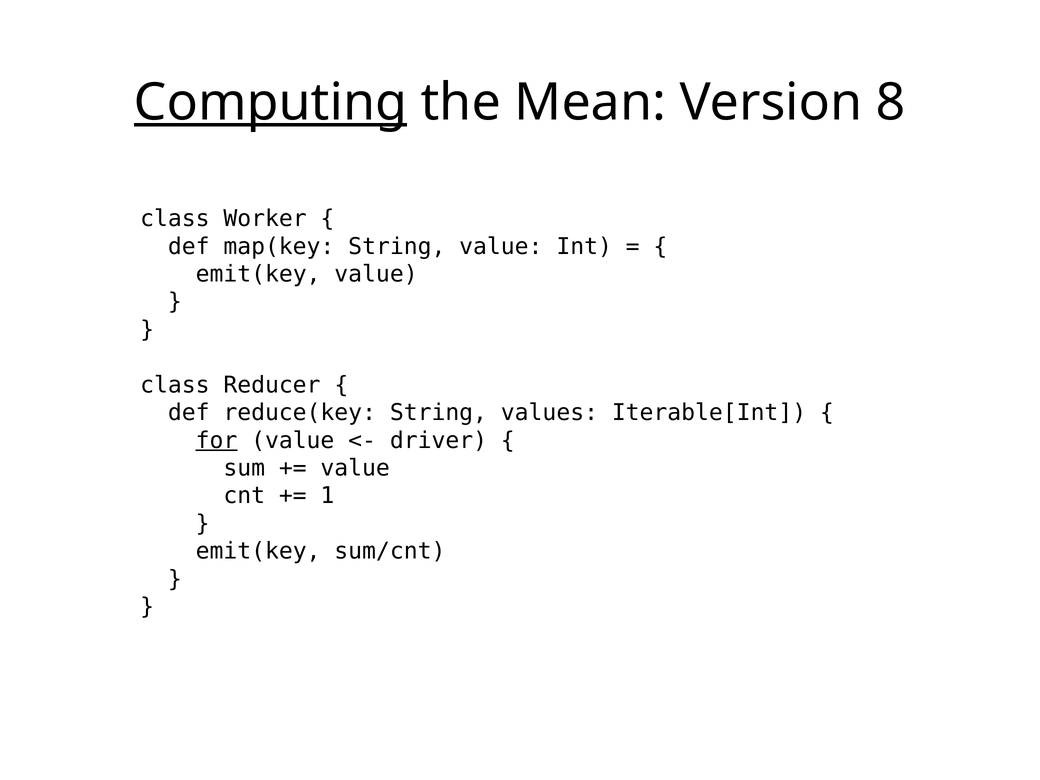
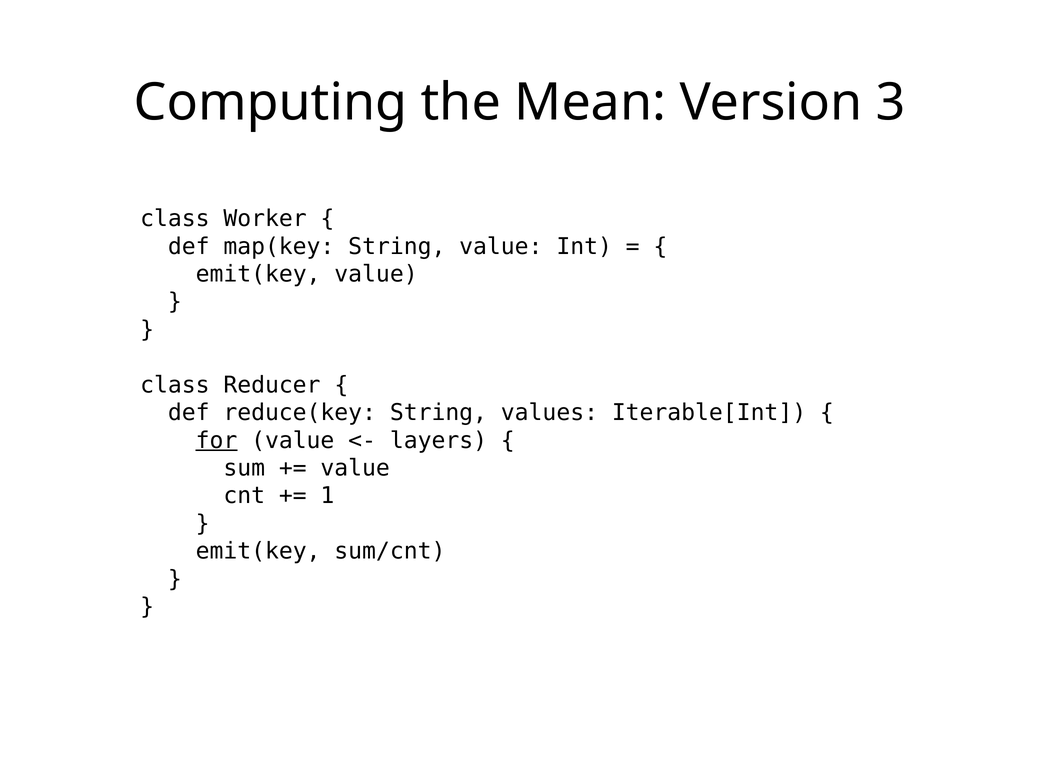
Computing underline: present -> none (271, 102)
8: 8 -> 3 (891, 102)
driver: driver -> layers (439, 440)
